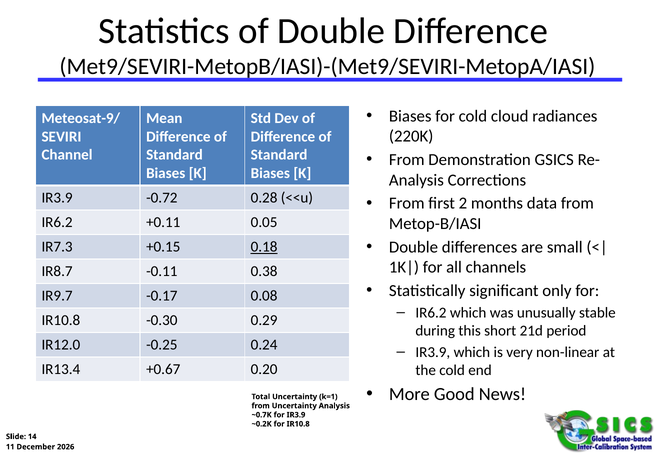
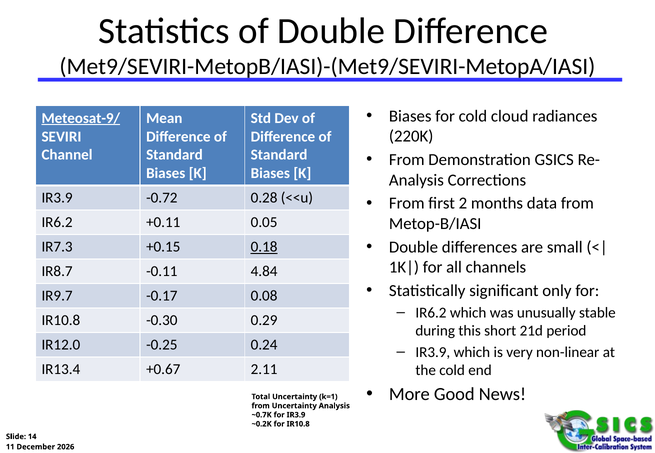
Meteosat-9/ underline: none -> present (81, 118)
0.38: 0.38 -> 4.84 (264, 272)
0.20: 0.20 -> 2.11 (264, 370)
